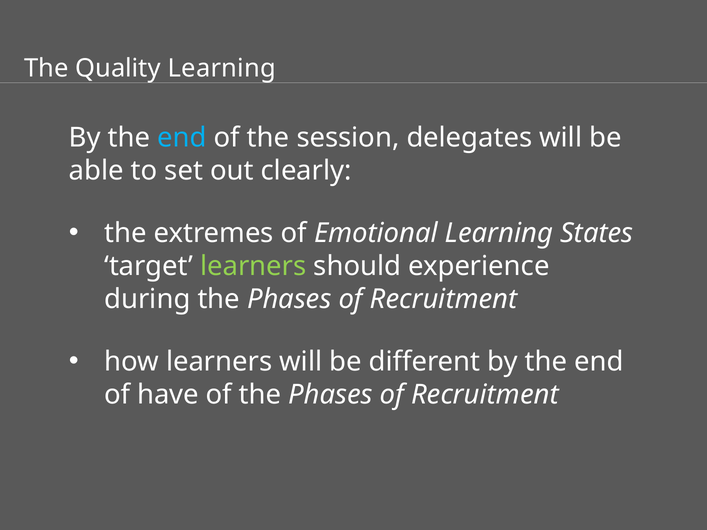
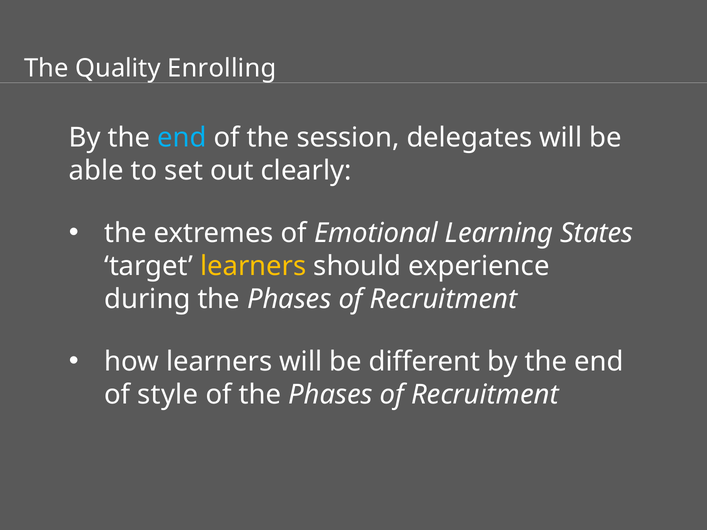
Quality Learning: Learning -> Enrolling (222, 68)
learners colour: light green -> yellow (253, 266)
have: have -> style (168, 395)
